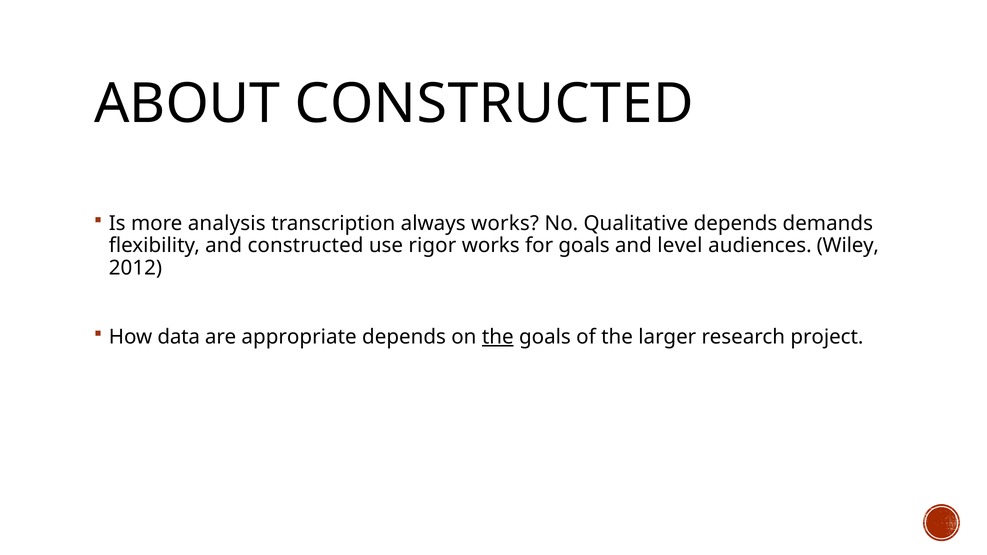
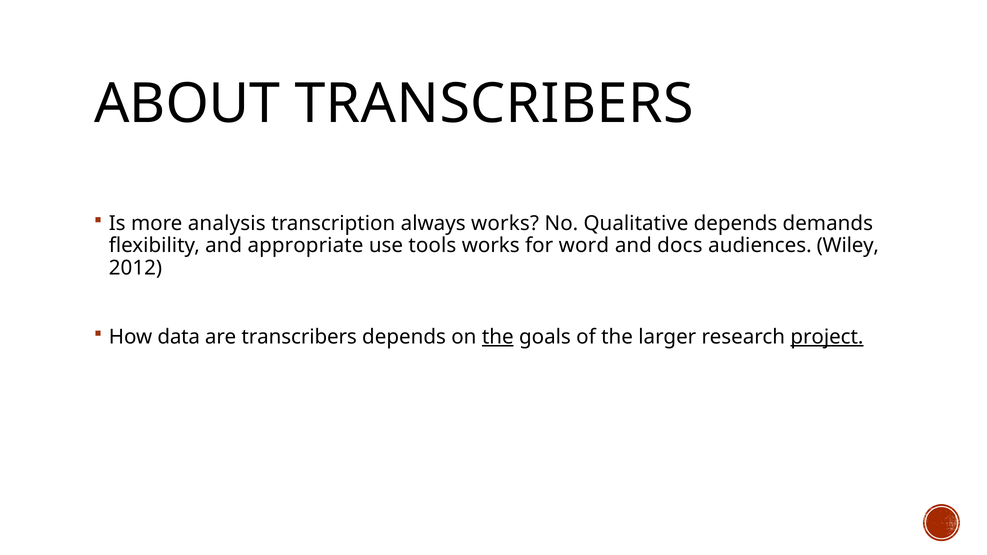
ABOUT CONSTRUCTED: CONSTRUCTED -> TRANSCRIBERS (494, 104)
and constructed: constructed -> appropriate (305, 246)
rigor: rigor -> tools (432, 246)
for goals: goals -> word (584, 246)
level: level -> docs (680, 246)
are appropriate: appropriate -> transcribers (299, 337)
project underline: none -> present (827, 337)
